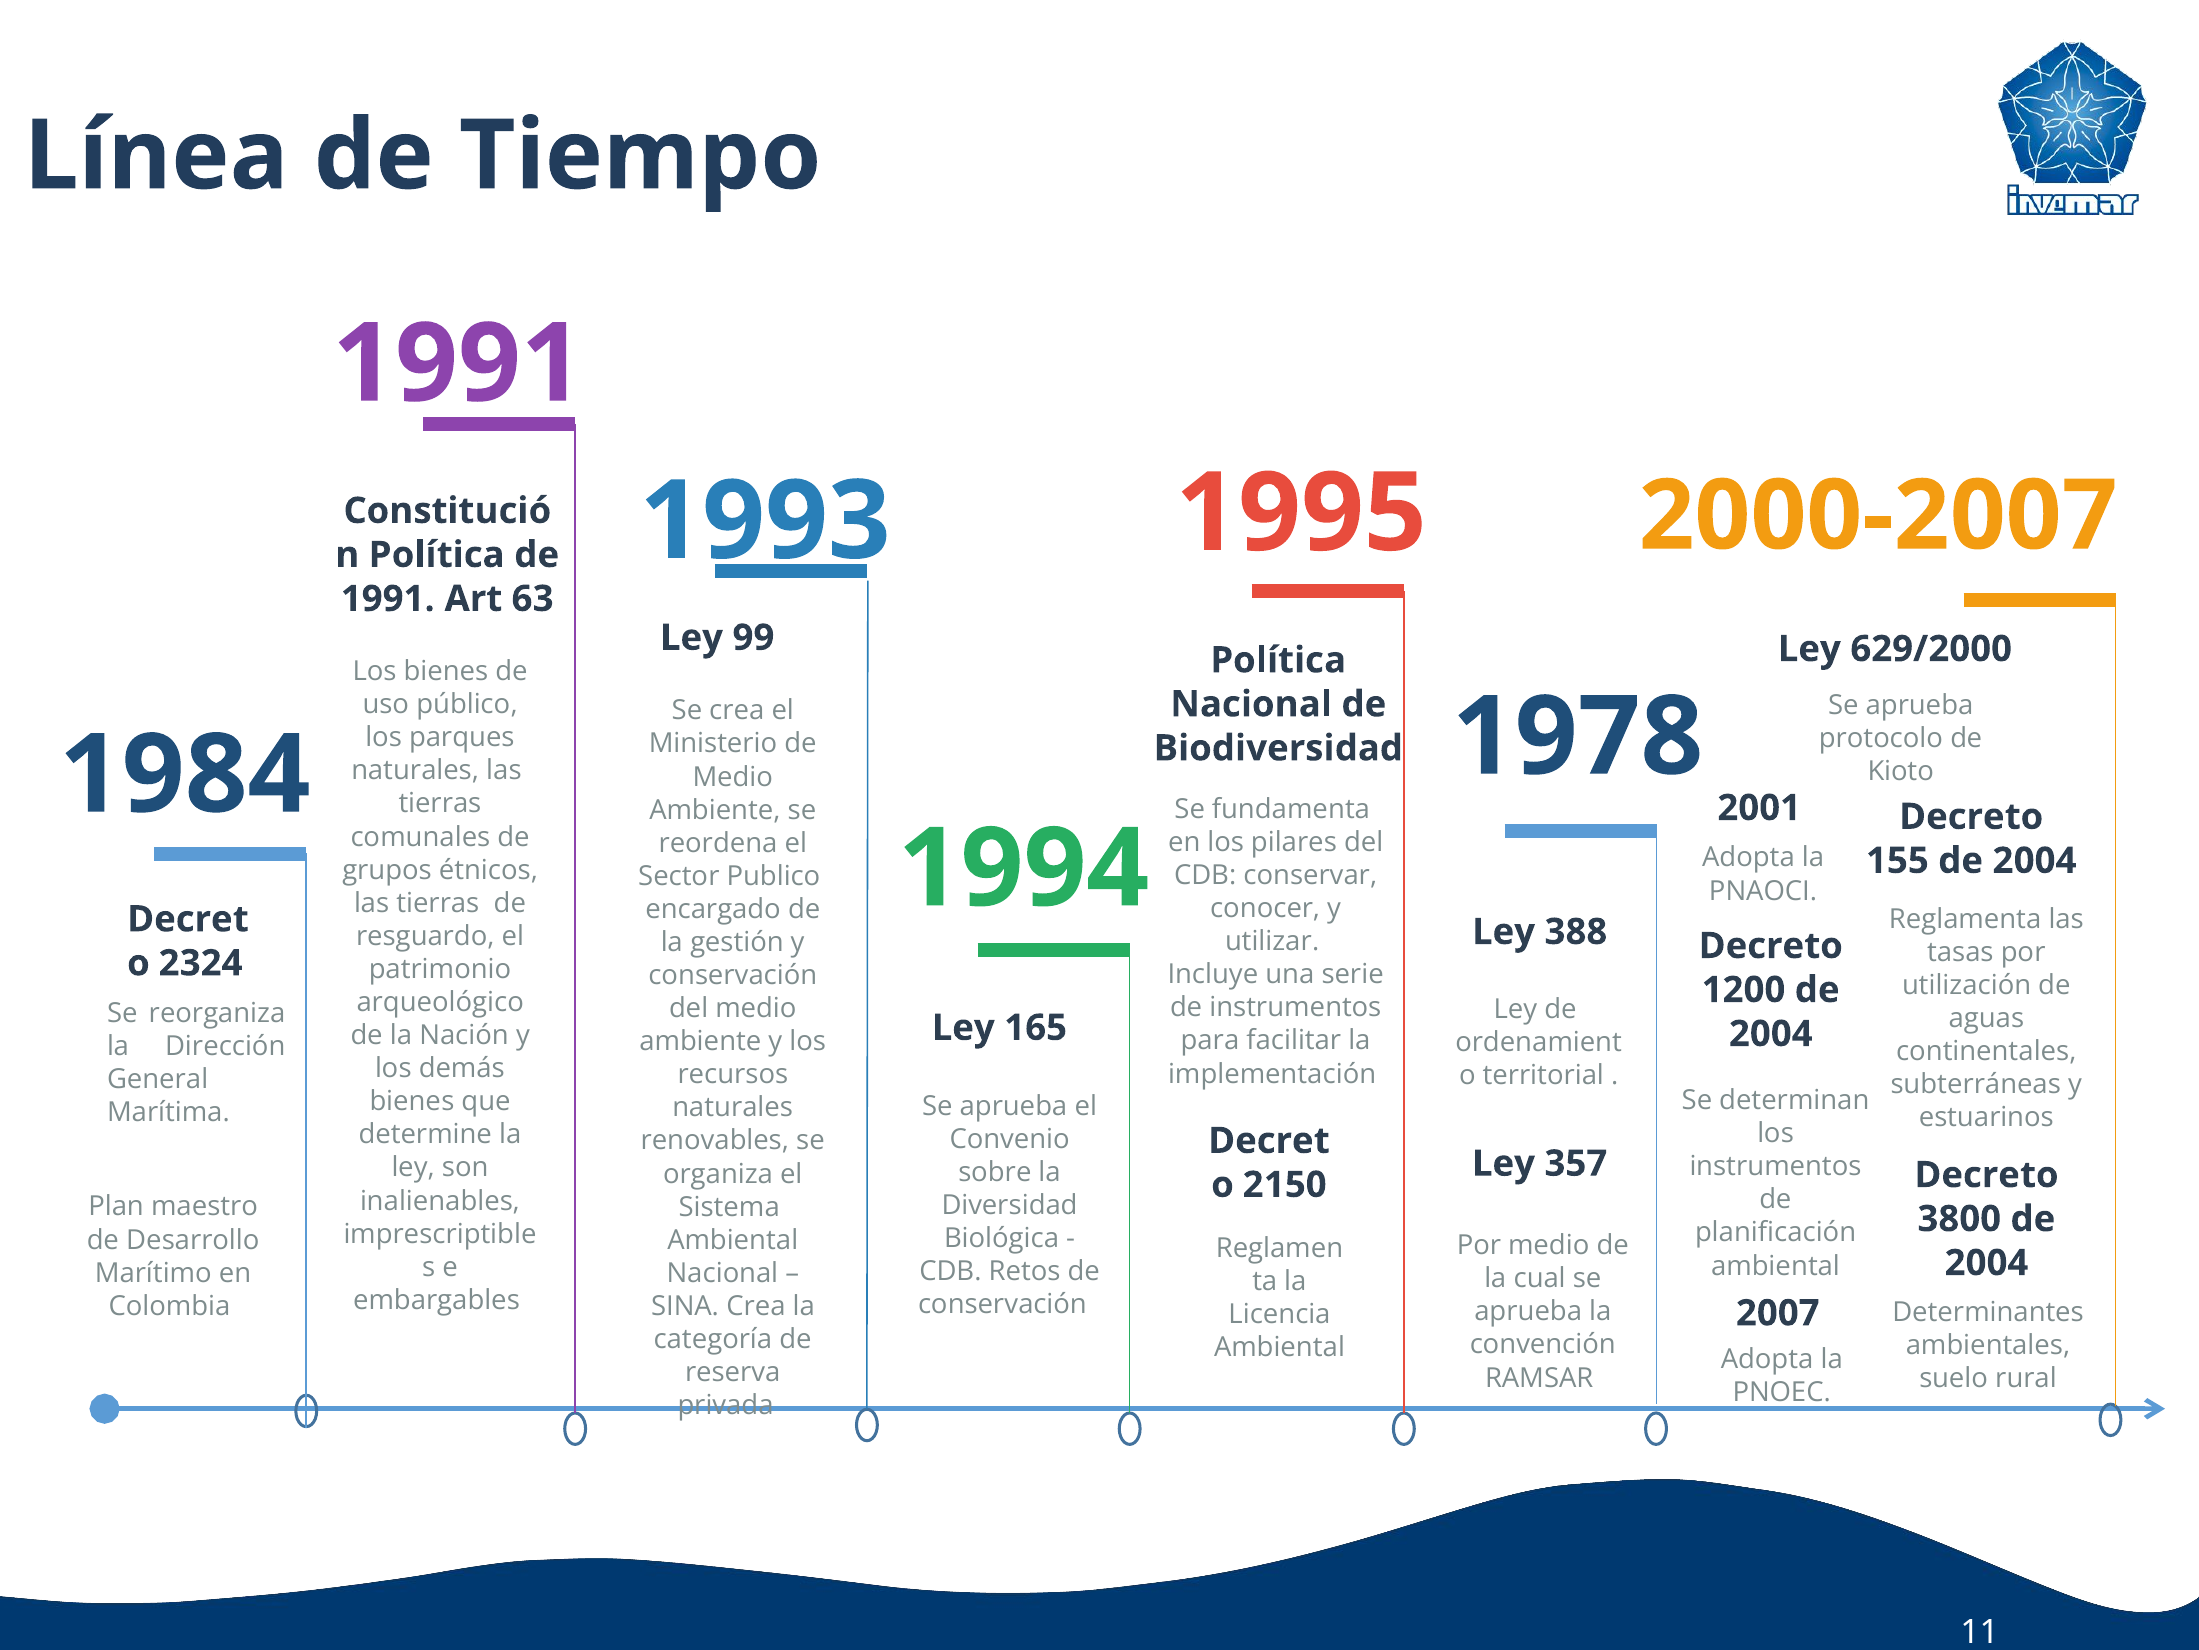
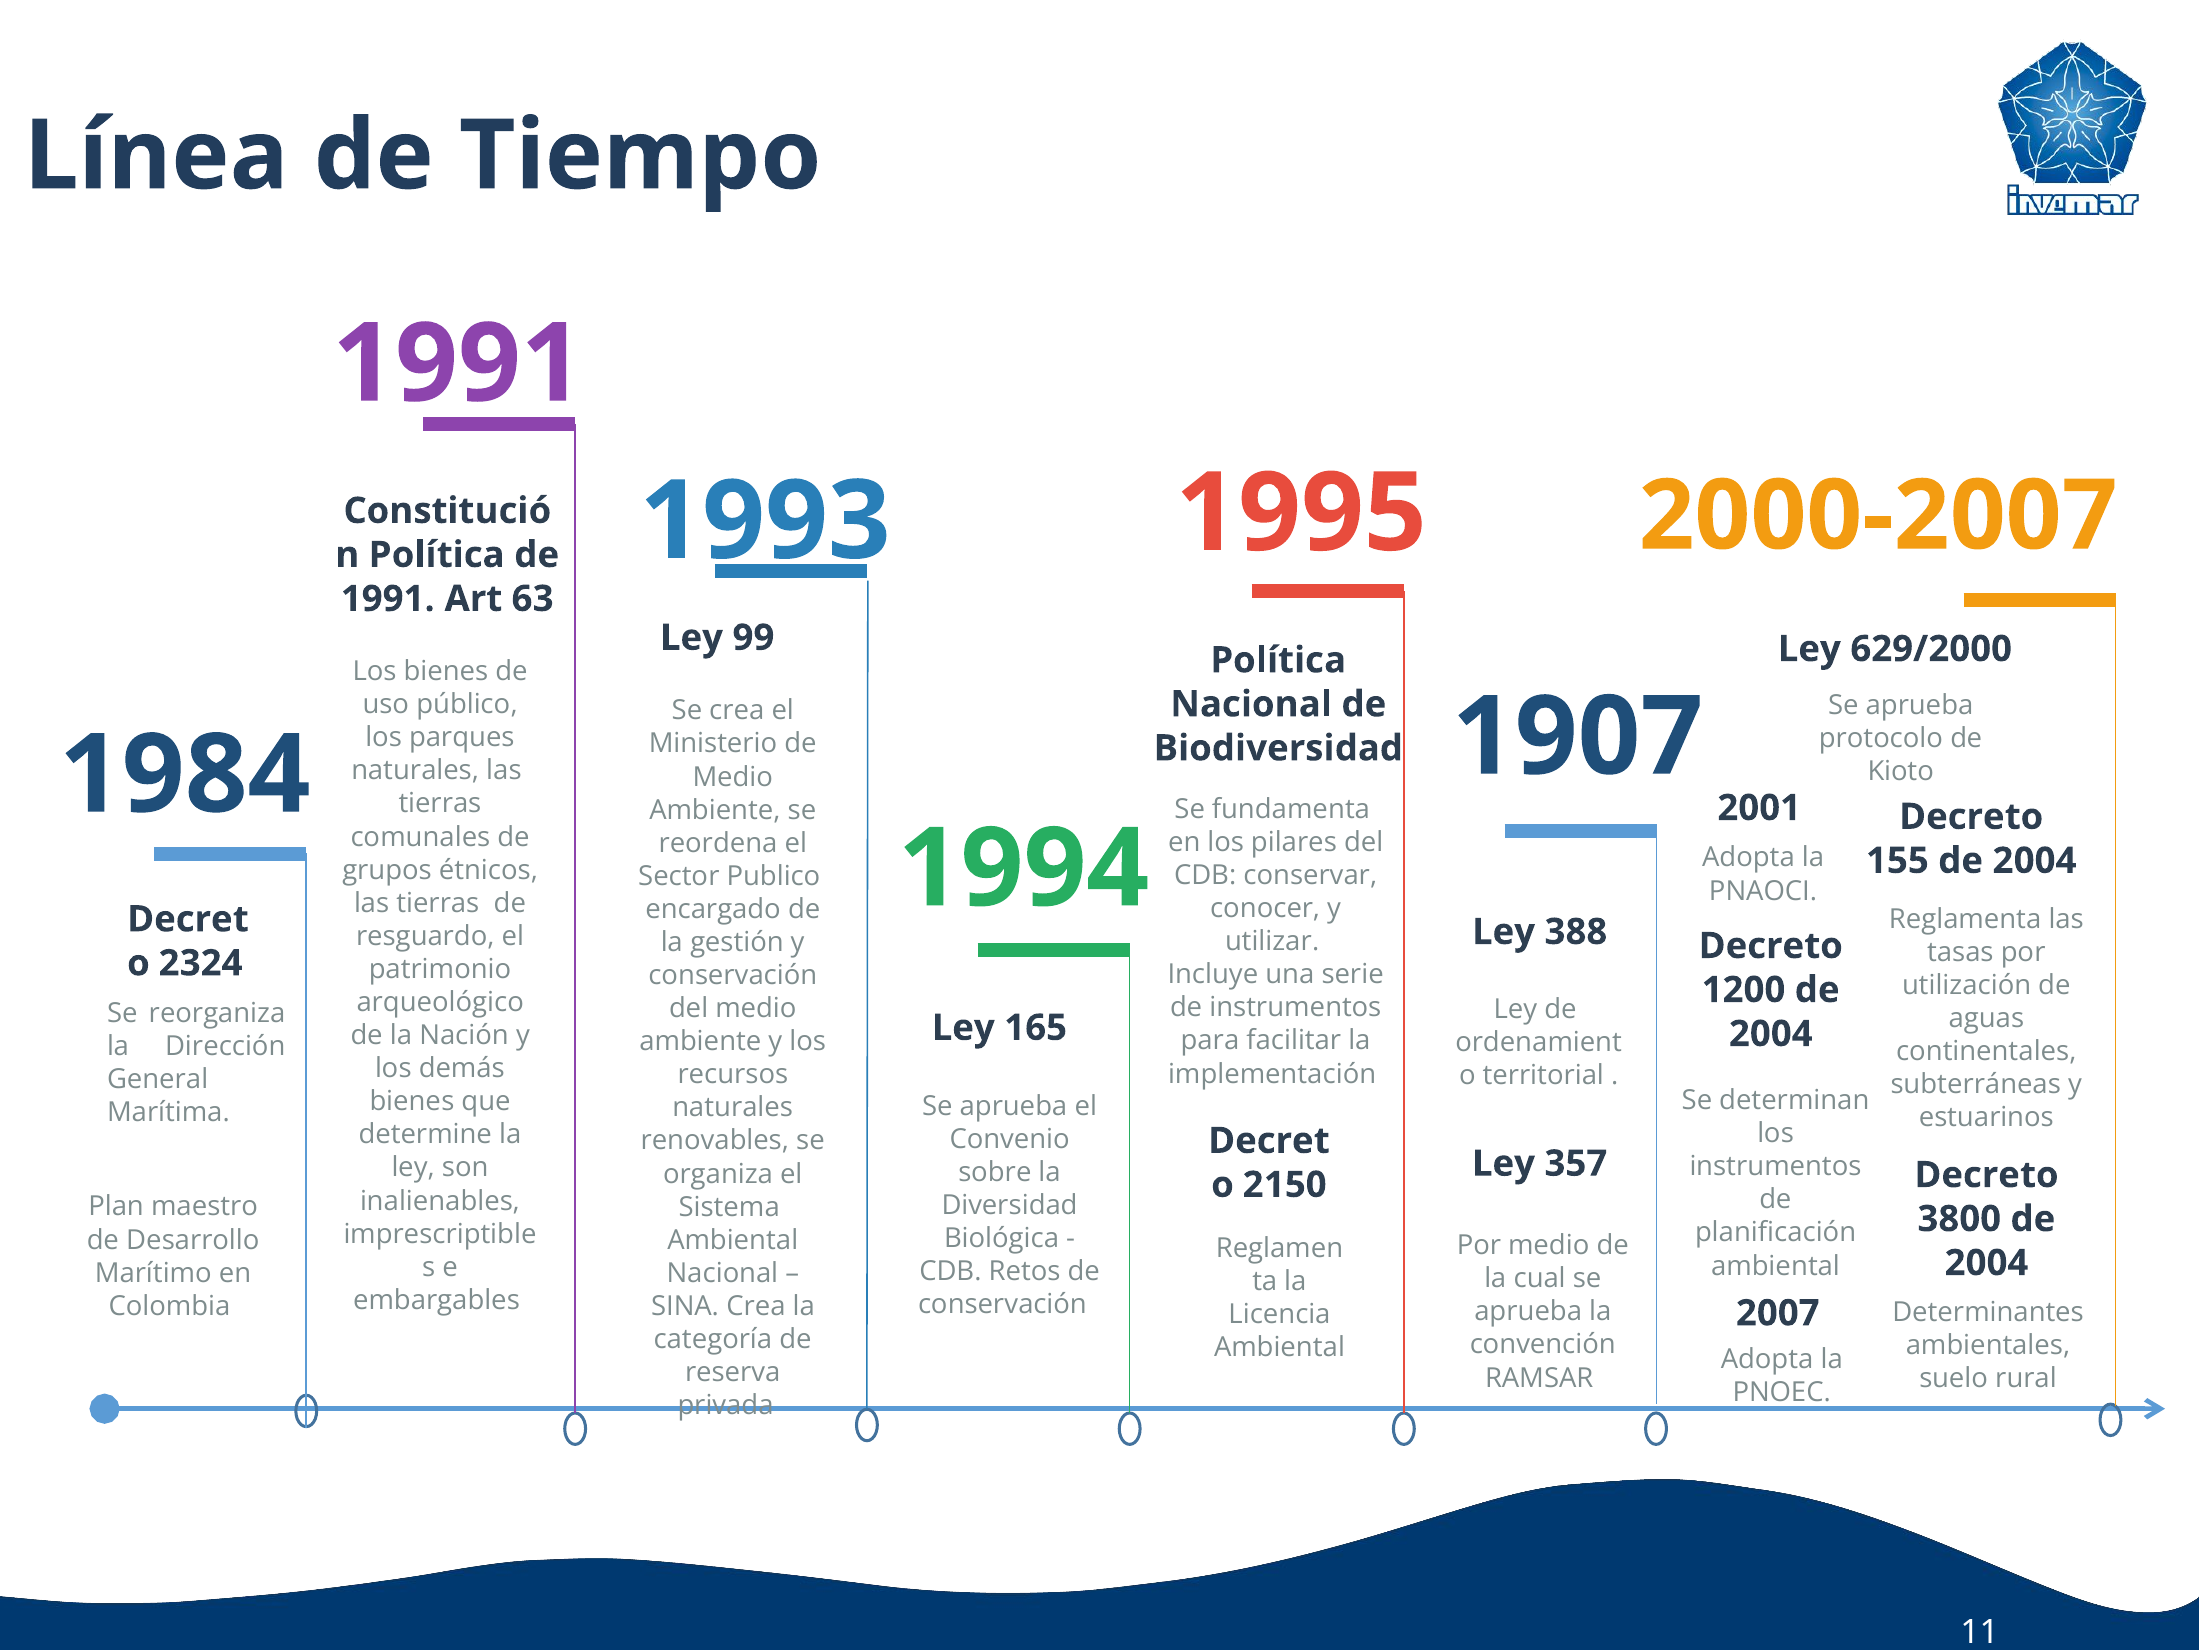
1978: 1978 -> 1907 (1578, 737)
